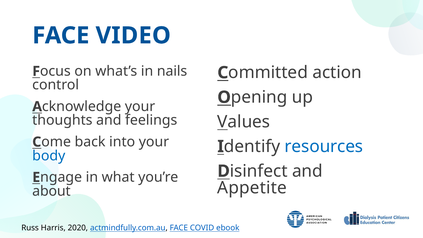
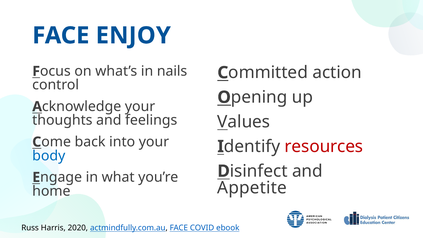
VIDEO: VIDEO -> ENJOY (133, 36)
resources colour: blue -> red (324, 146)
about: about -> home (51, 191)
